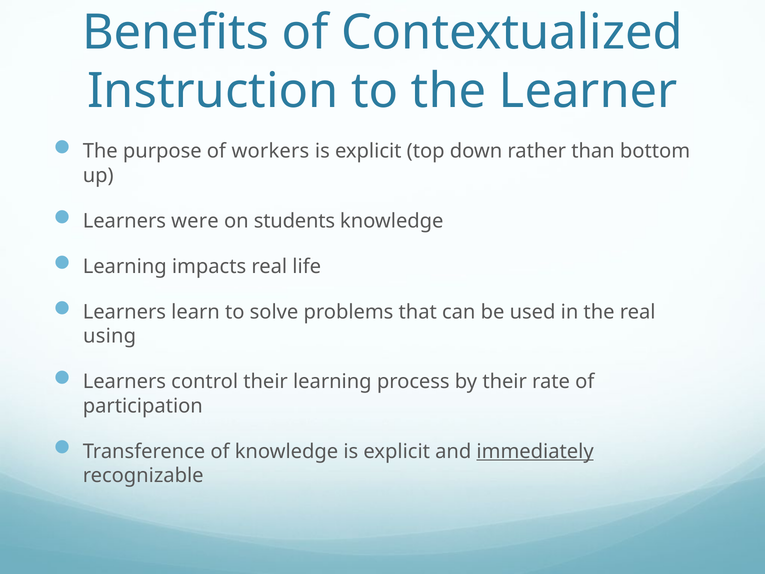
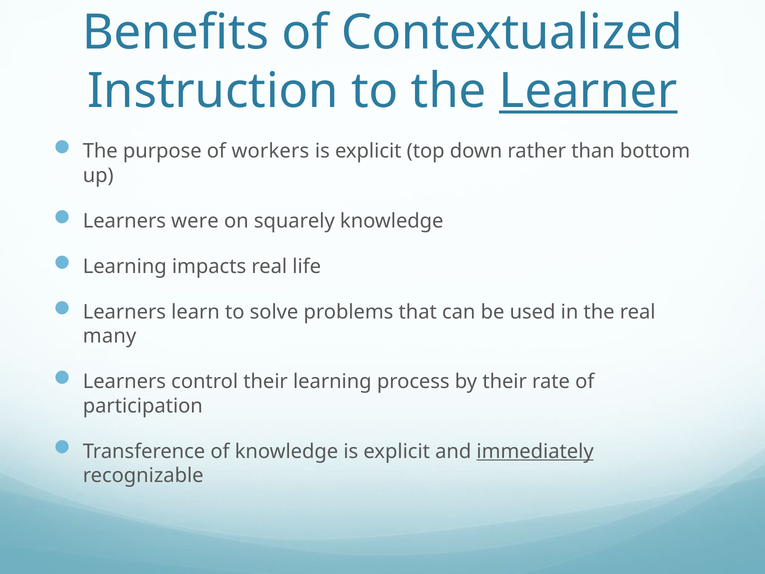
Learner underline: none -> present (588, 91)
students: students -> squarely (294, 221)
using: using -> many (110, 336)
